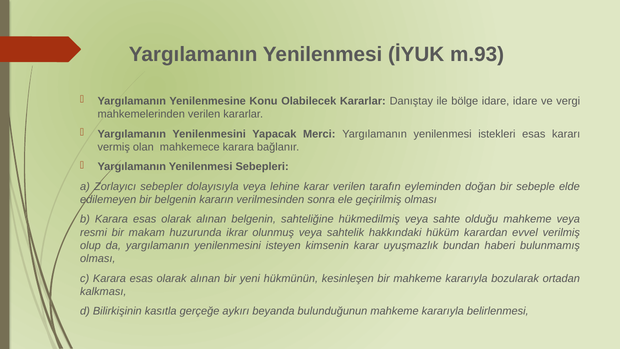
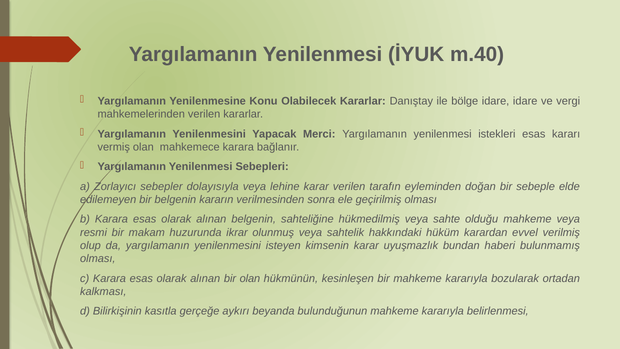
m.93: m.93 -> m.40 (477, 55)
bir yeni: yeni -> olan (250, 278)
